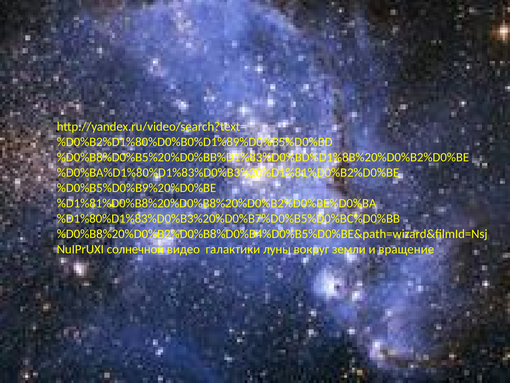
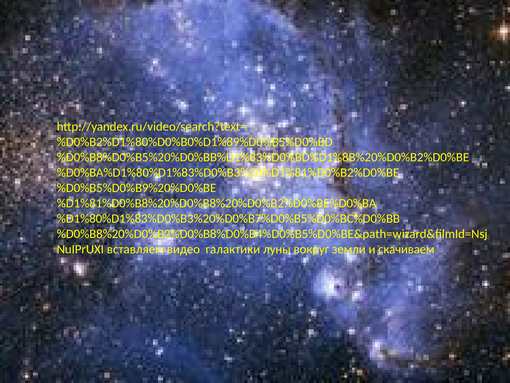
солнечной: солнечной -> вставляем (135, 249)
вращение: вращение -> скачиваем (406, 249)
